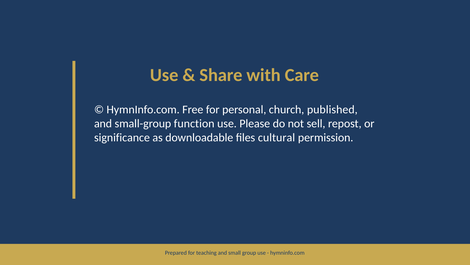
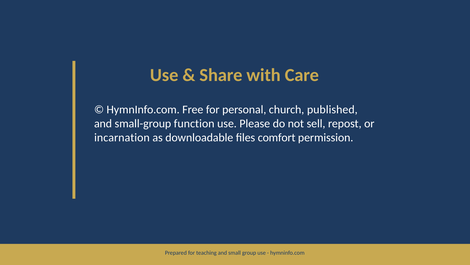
significance: significance -> incarnation (122, 137)
cultural: cultural -> comfort (277, 137)
